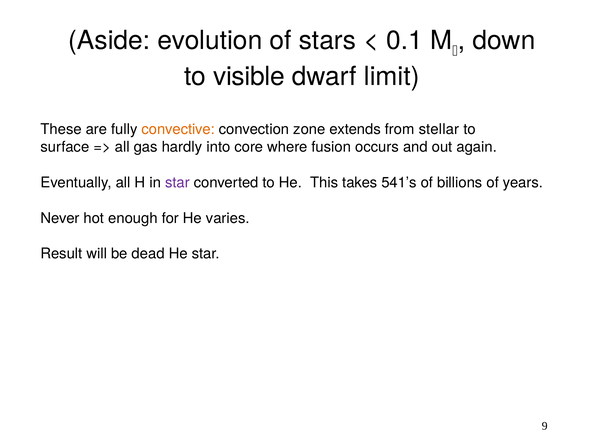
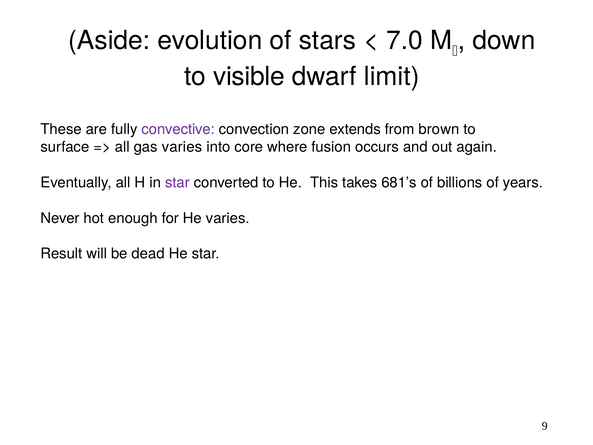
0.1: 0.1 -> 7.0 (404, 40)
convective colour: orange -> purple (178, 129)
stellar: stellar -> brown (439, 129)
gas hardly: hardly -> varies (182, 147)
541’s: 541’s -> 681’s (399, 182)
